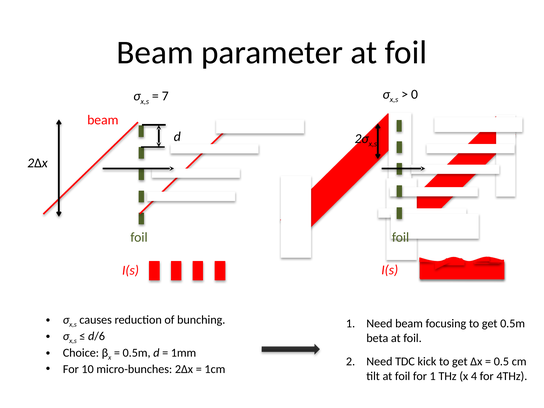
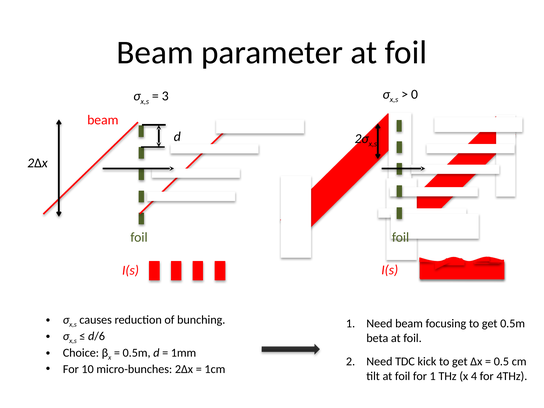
7: 7 -> 3 (165, 96)
